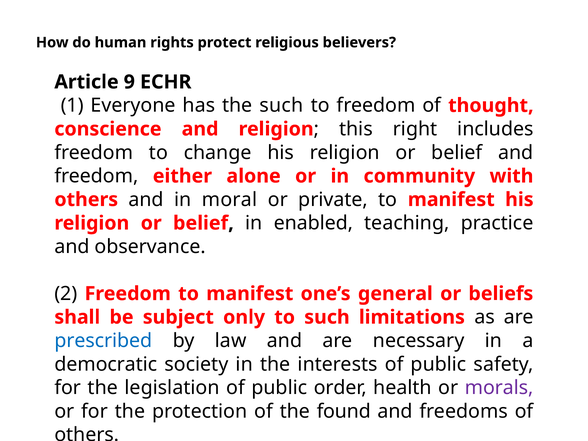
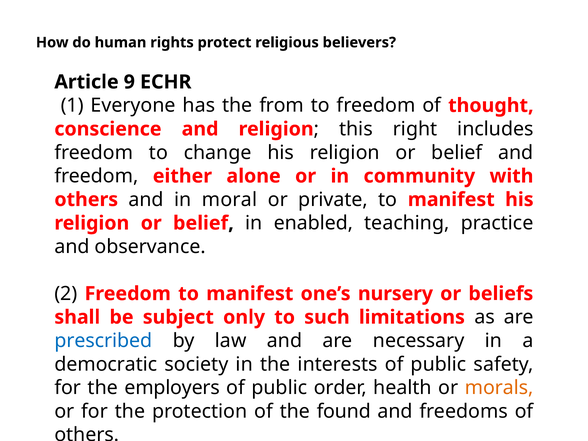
the such: such -> from (282, 106)
general: general -> nursery (395, 294)
legislation: legislation -> employers (172, 388)
morals colour: purple -> orange (499, 388)
